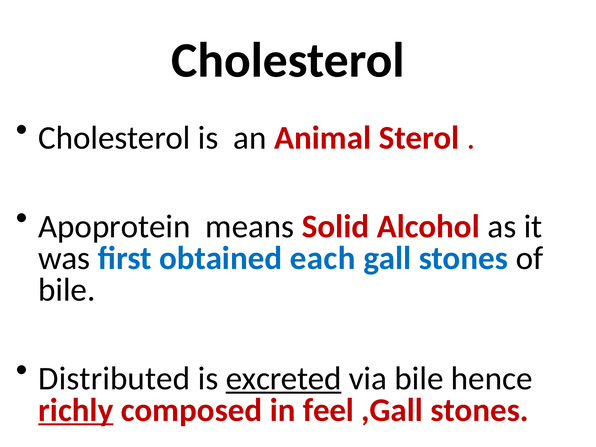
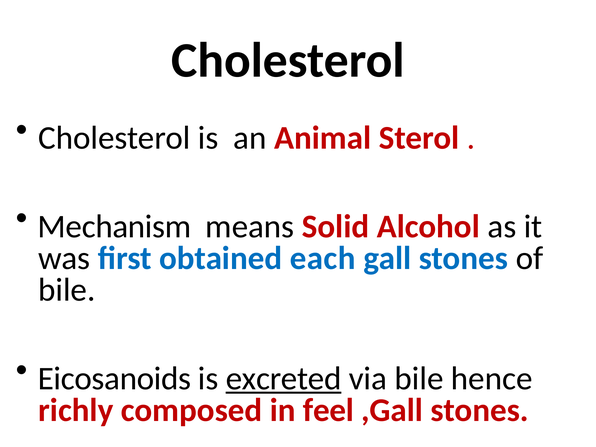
Apoprotein: Apoprotein -> Mechanism (114, 226)
Distributed: Distributed -> Eicosanoids (114, 378)
richly underline: present -> none (76, 410)
